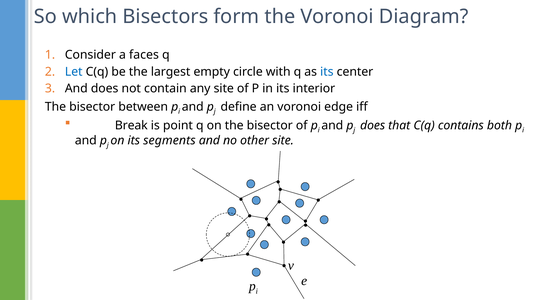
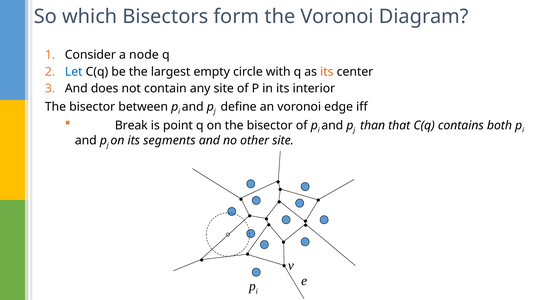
faces: faces -> node (144, 55)
its colour: blue -> orange (327, 72)
does: does -> than (373, 125)
